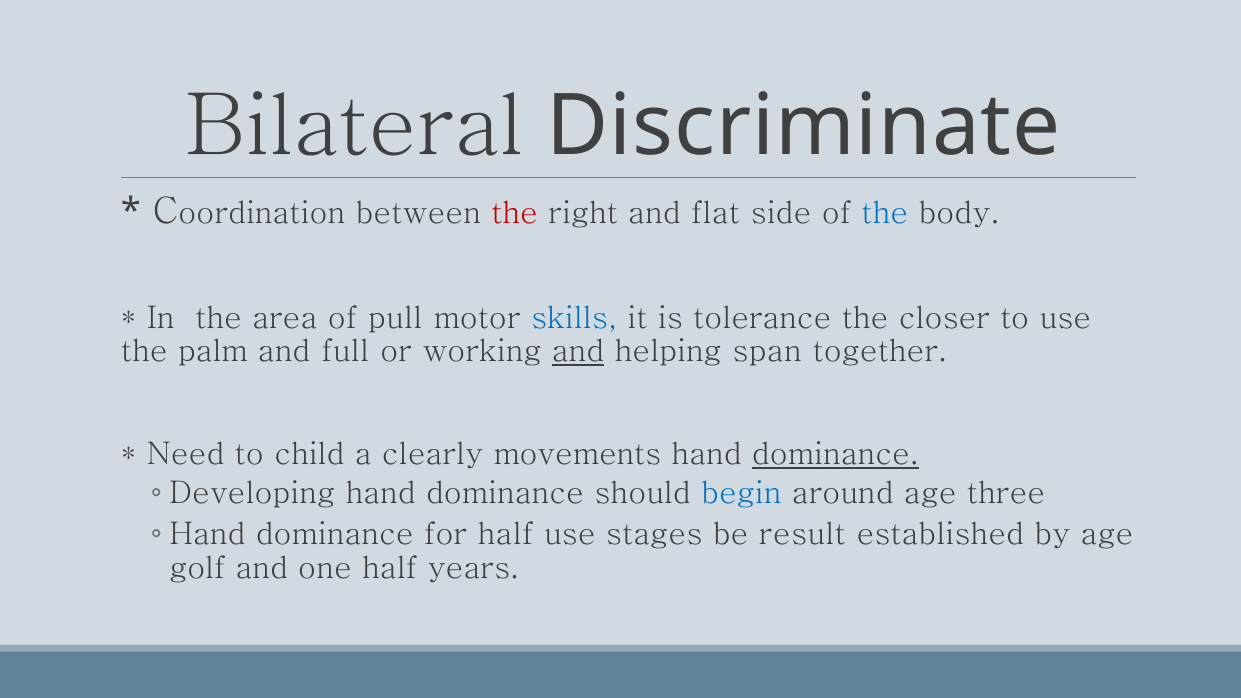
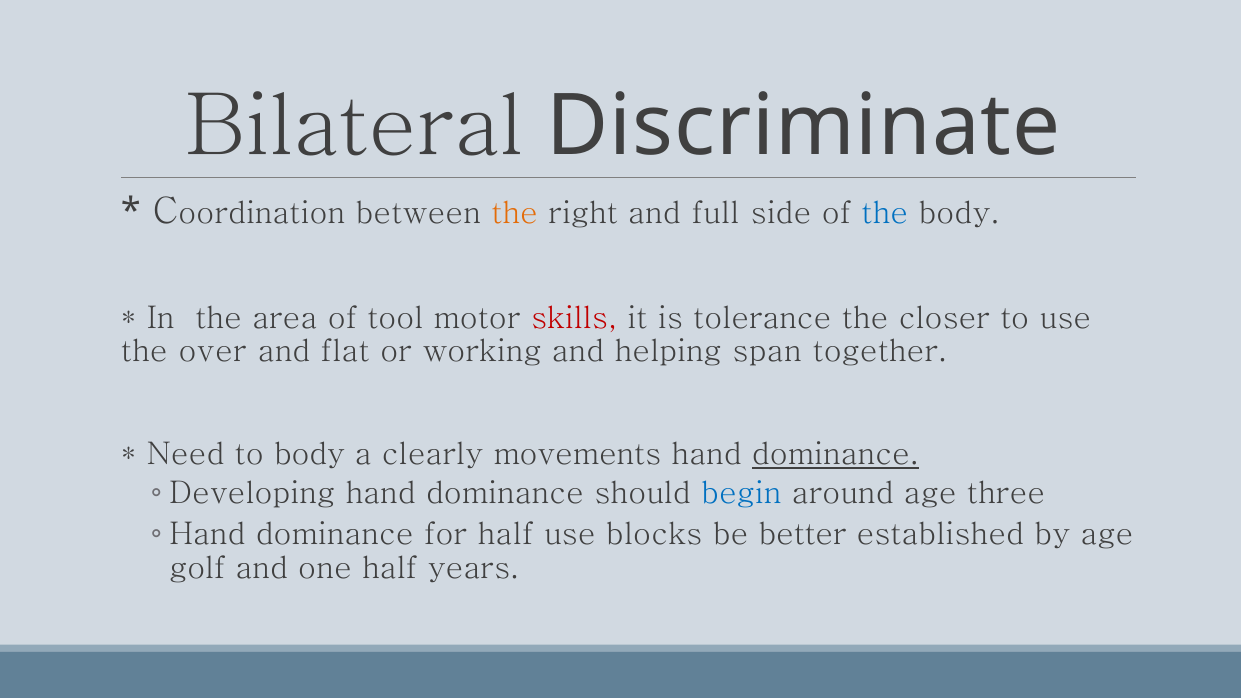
the colour: red -> orange (515, 214)
flat: flat -> full (715, 214)
pull: pull -> tool (395, 318)
skills colour: blue -> red (574, 318)
palm: palm -> over (213, 351)
full: full -> flat (345, 351)
and underline: present -> none (578, 351)
to child: child -> body (310, 455)
stages: stages -> blocks (654, 534)
result: result -> better (803, 534)
